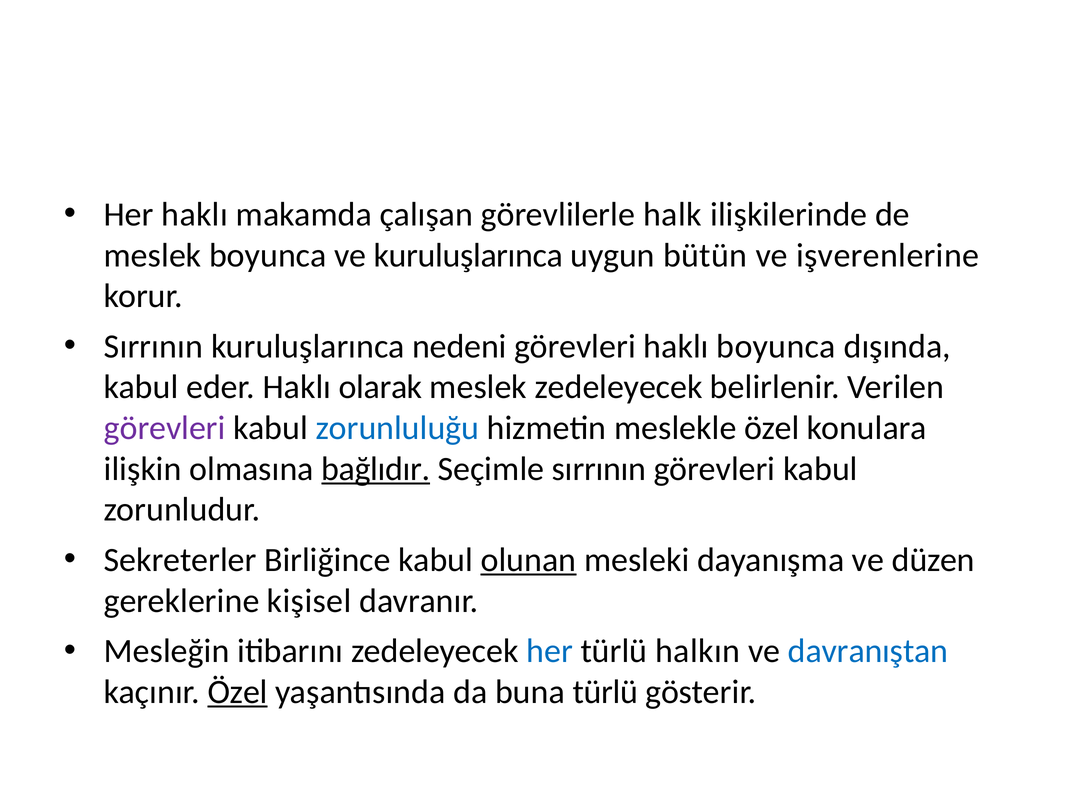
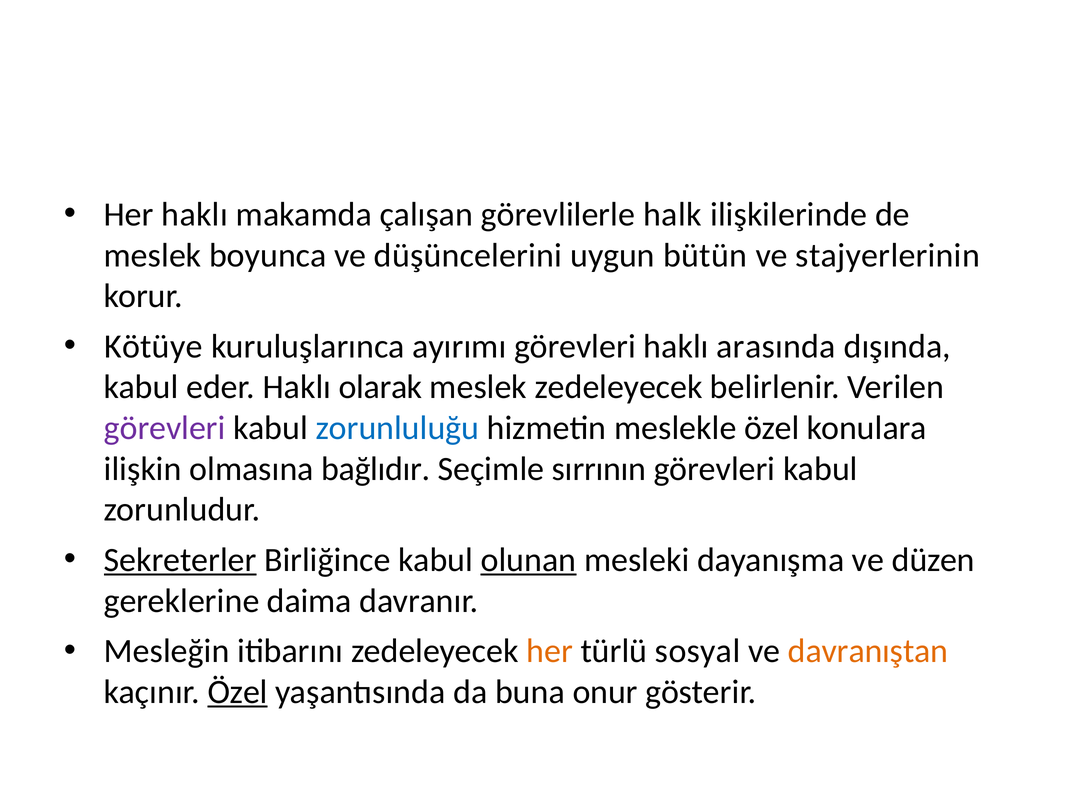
ve kuruluşlarınca: kuruluşlarınca -> düşüncelerini (468, 255)
işverenlerine: işverenlerine -> stajyerlerinin (888, 255)
Sırrının: Sırrının -> Kötüye (153, 346)
nedeni: nedeni -> ayırımı (459, 346)
haklı boyunca: boyunca -> arasında (776, 346)
bağlıdır underline: present -> none (376, 469)
Sekreterler underline: none -> present (180, 560)
kişisel: kişisel -> daima (309, 601)
her colour: blue -> orange (550, 651)
halkın: halkın -> sosyal (698, 651)
davranıştan colour: blue -> orange (868, 651)
buna türlü: türlü -> onur (605, 692)
